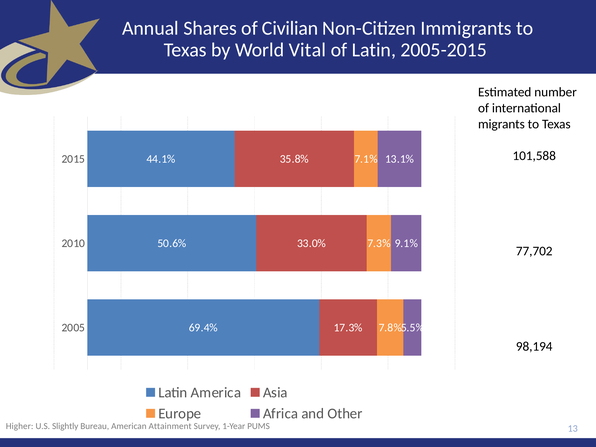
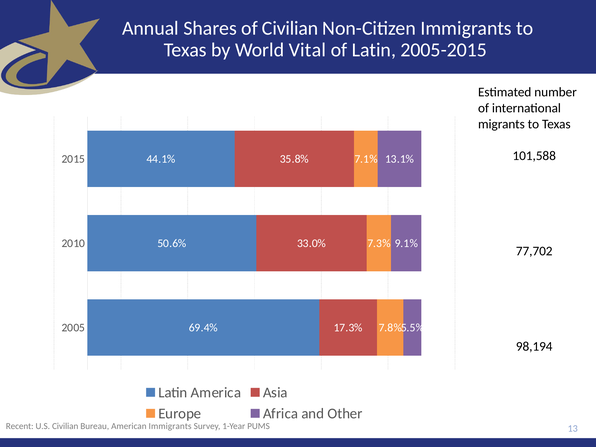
Higher: Higher -> Recent (20, 426)
U.S Slightly: Slightly -> Civilian (65, 426)
American Attainment: Attainment -> Immigrants (170, 426)
